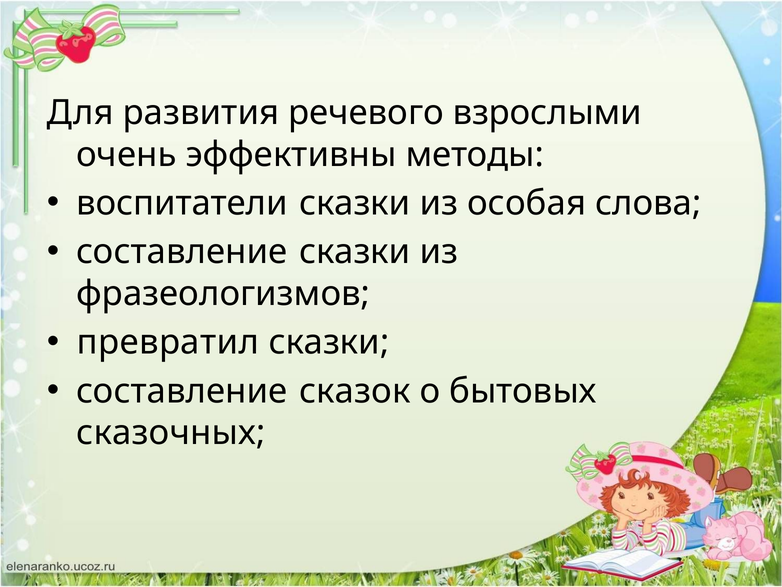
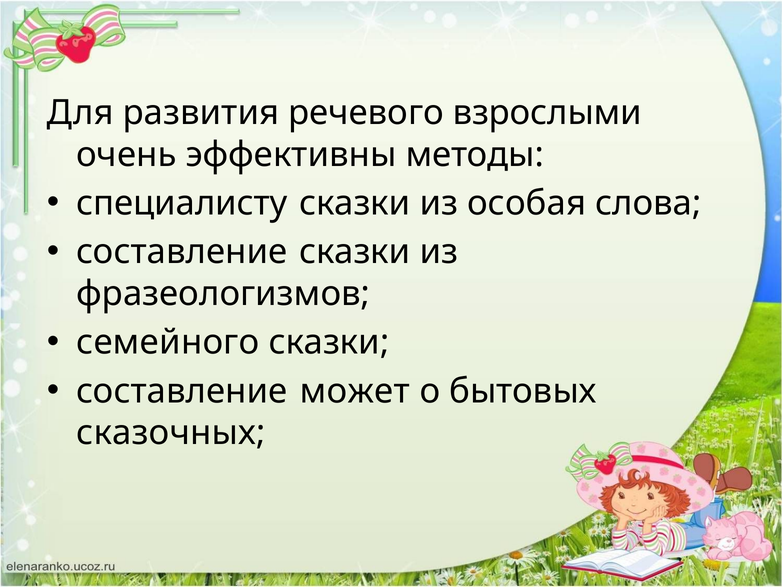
воспитатели: воспитатели -> специалисту (182, 203)
превратил: превратил -> семейного (168, 342)
сказок: сказок -> может (355, 391)
